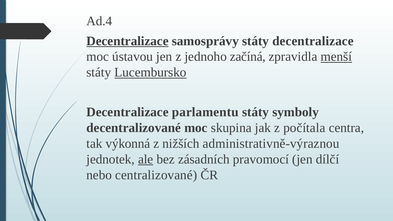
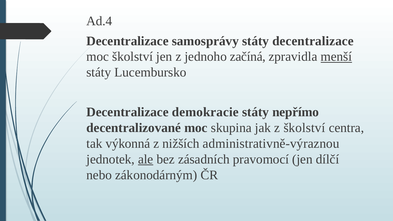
Decentralizace underline: present -> none (127, 41)
moc ústavou: ústavou -> školství (133, 57)
Lucembursko underline: present -> none (150, 72)
parlamentu: parlamentu -> demokracie (205, 112)
symboly: symboly -> nepřímo (296, 112)
z počítala: počítala -> školství (304, 128)
centralizované: centralizované -> zákonodárným (156, 175)
